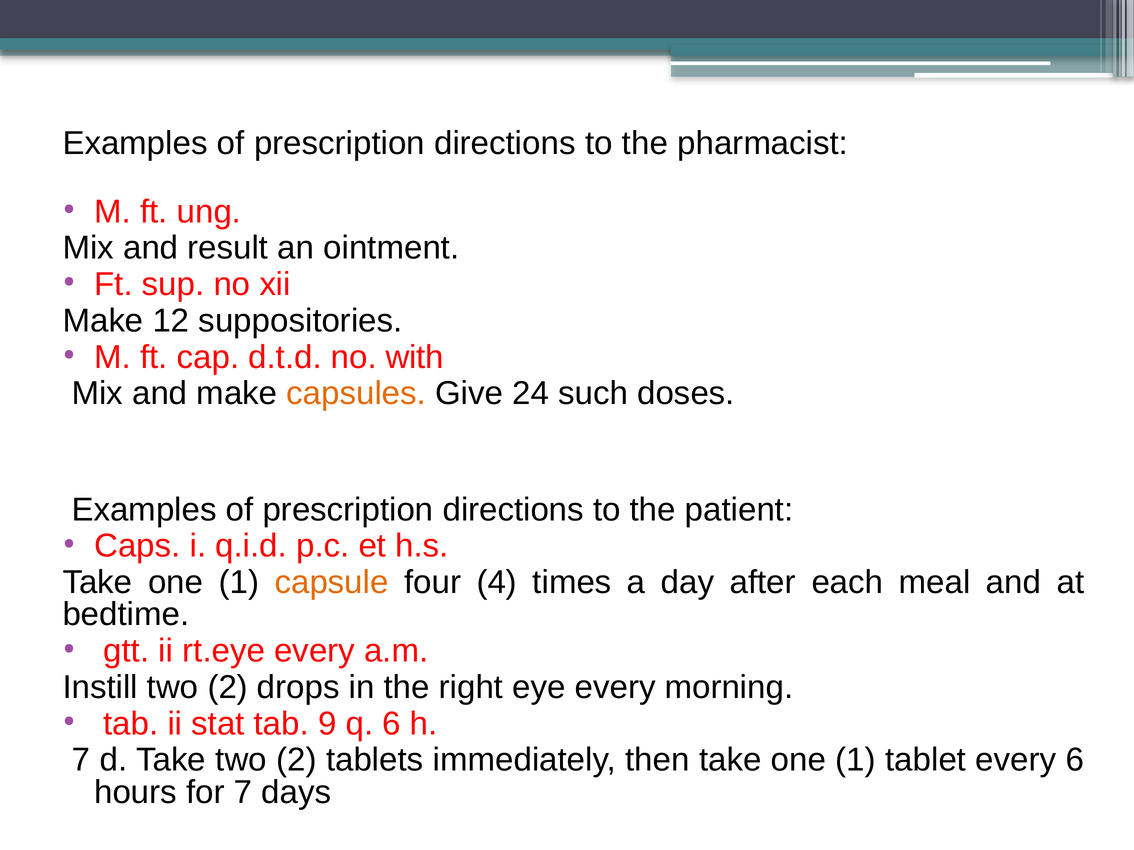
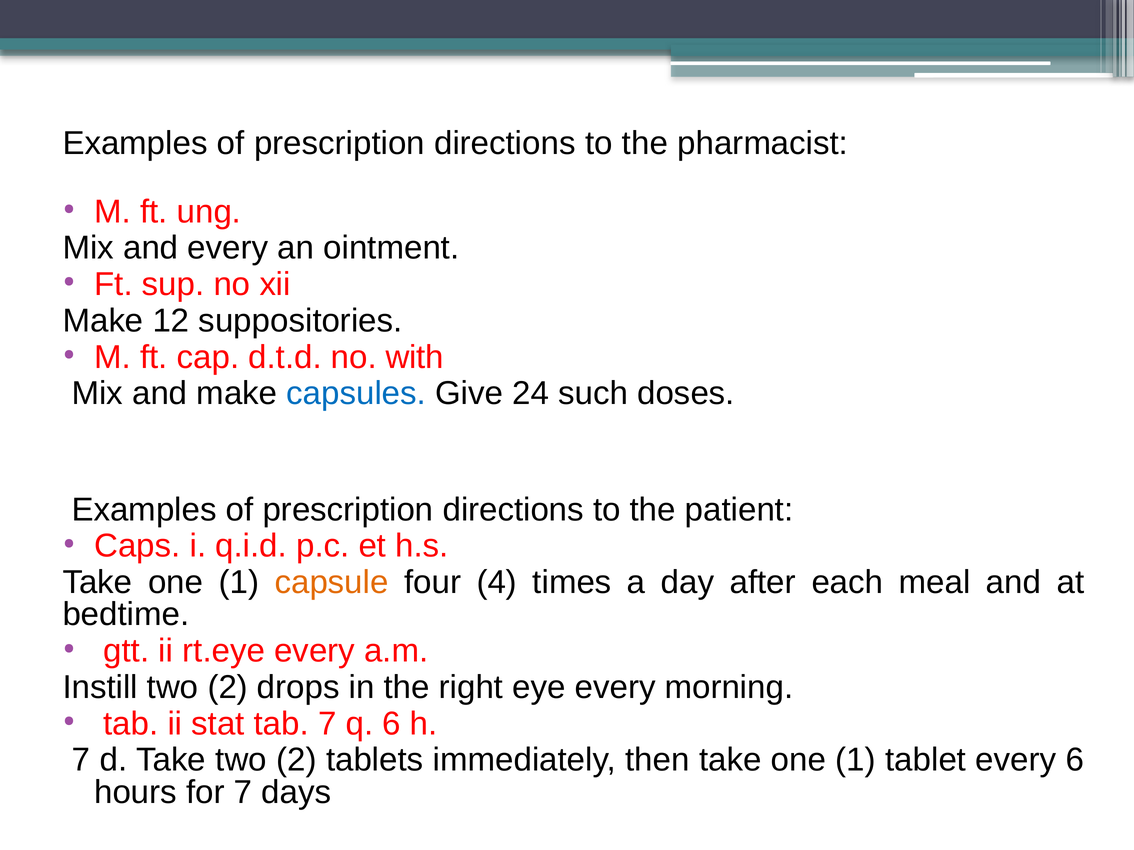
and result: result -> every (228, 248)
capsules colour: orange -> blue (356, 394)
tab 9: 9 -> 7 (327, 724)
